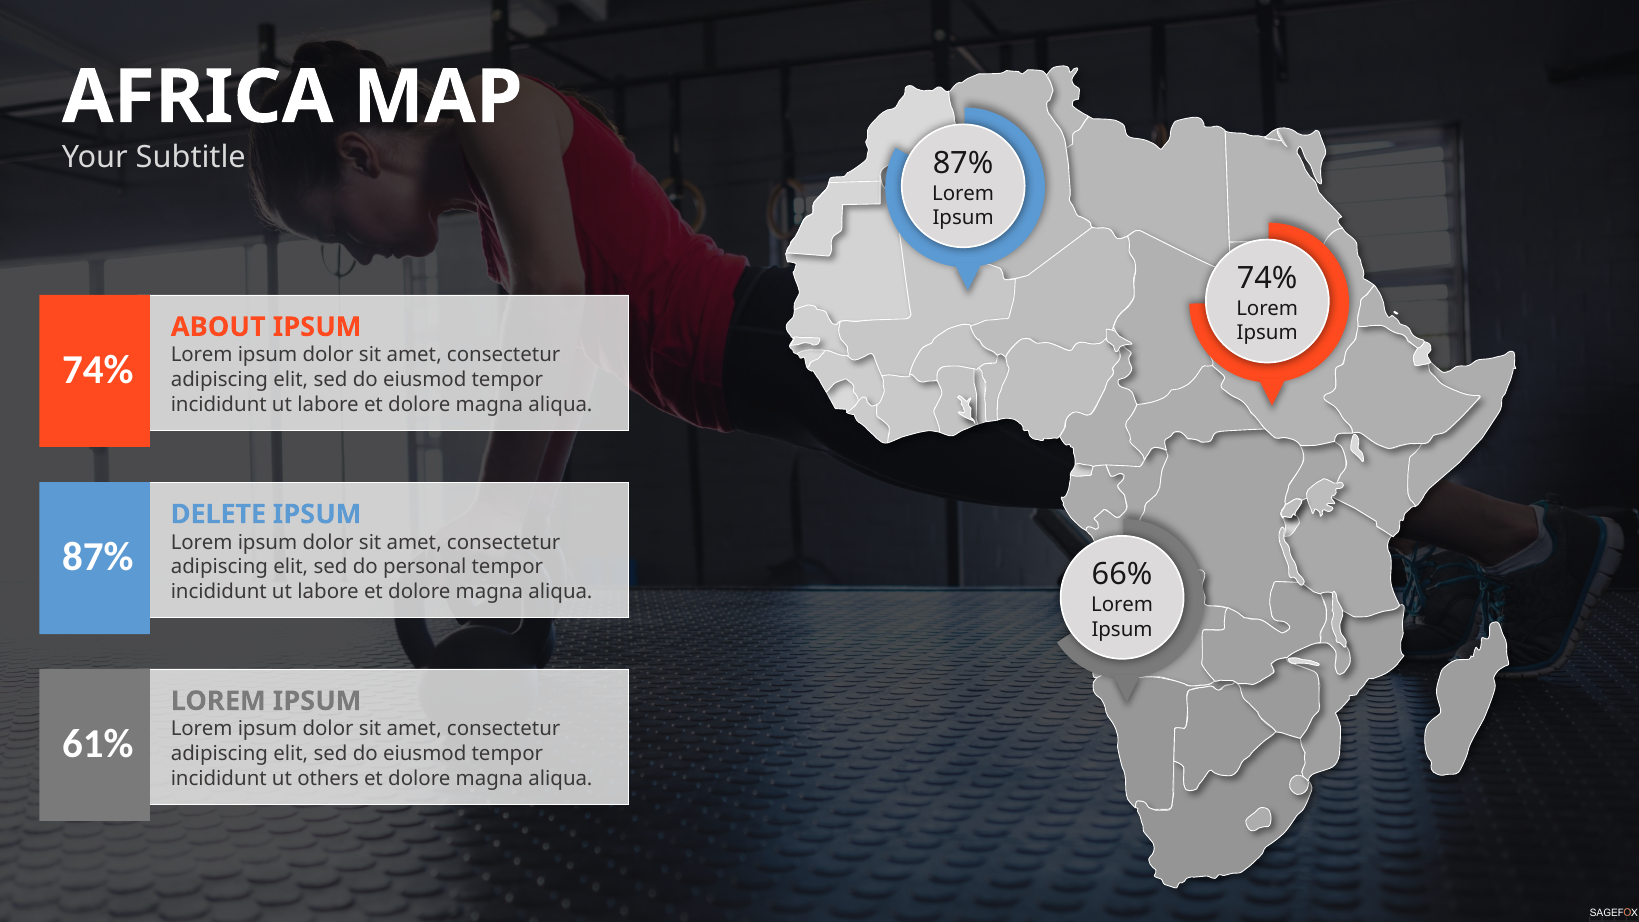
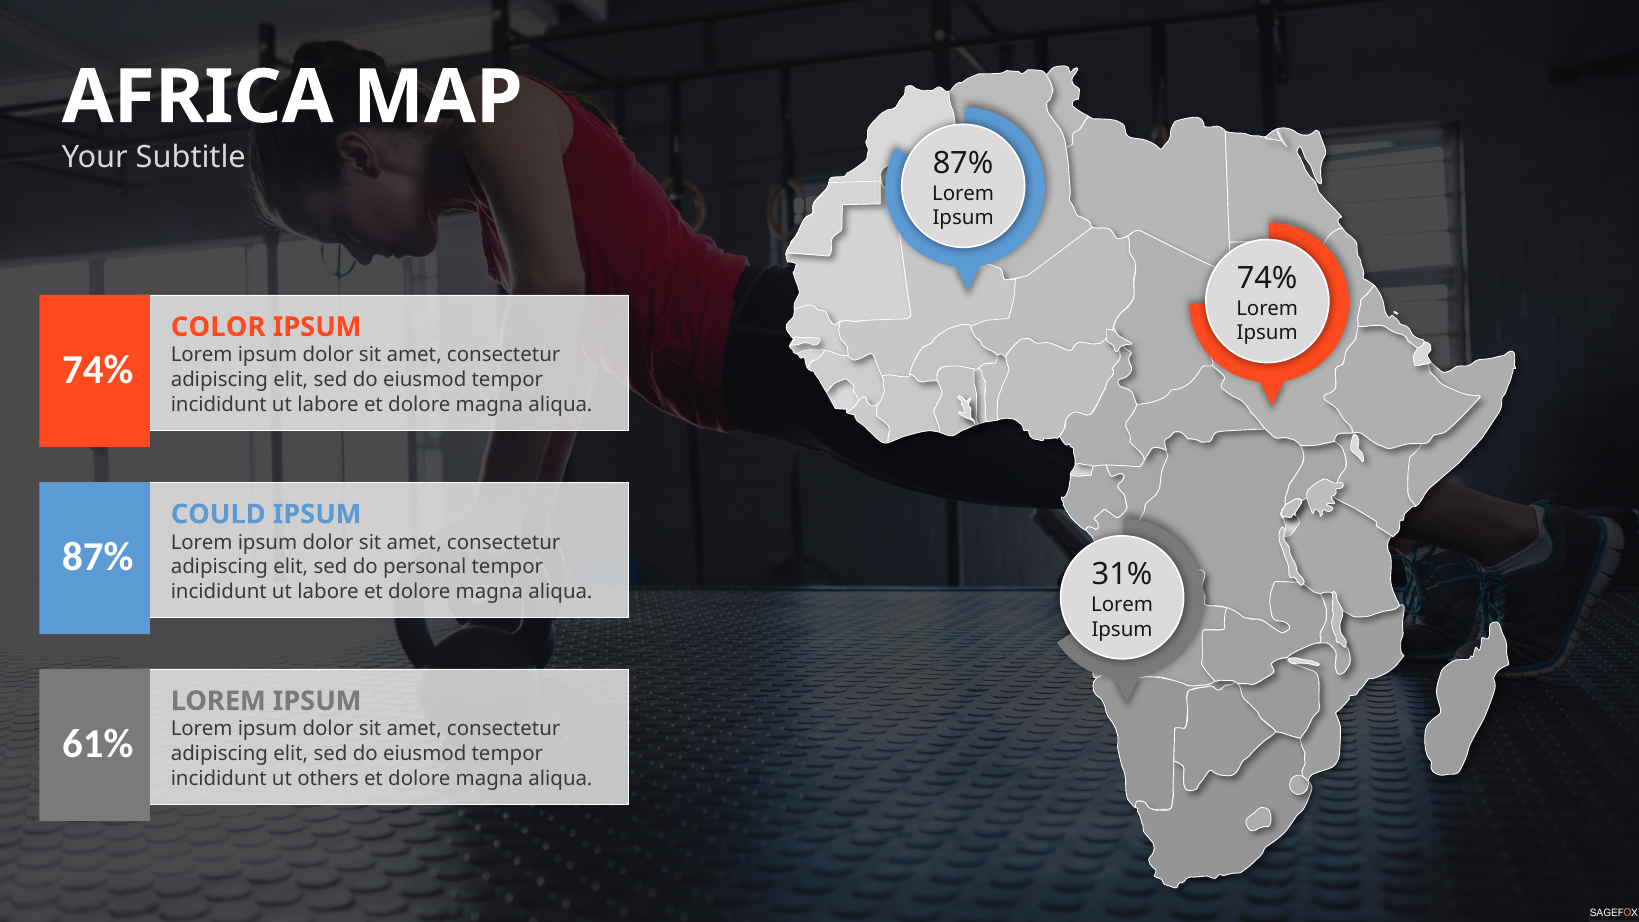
ABOUT: ABOUT -> COLOR (218, 327)
DELETE: DELETE -> COULD (218, 514)
66%: 66% -> 31% (1122, 575)
